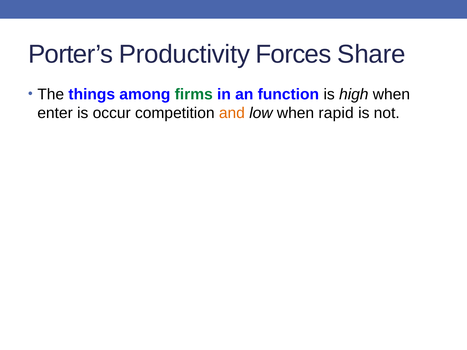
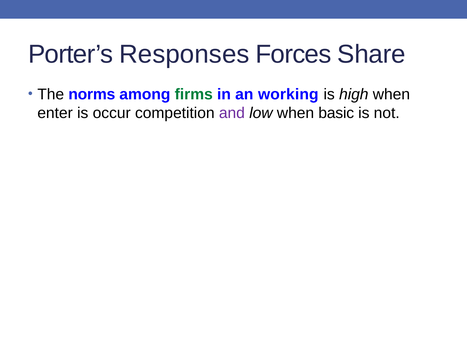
Productivity: Productivity -> Responses (184, 54)
things: things -> norms (92, 94)
function: function -> working (288, 94)
and colour: orange -> purple (232, 113)
rapid: rapid -> basic (336, 113)
